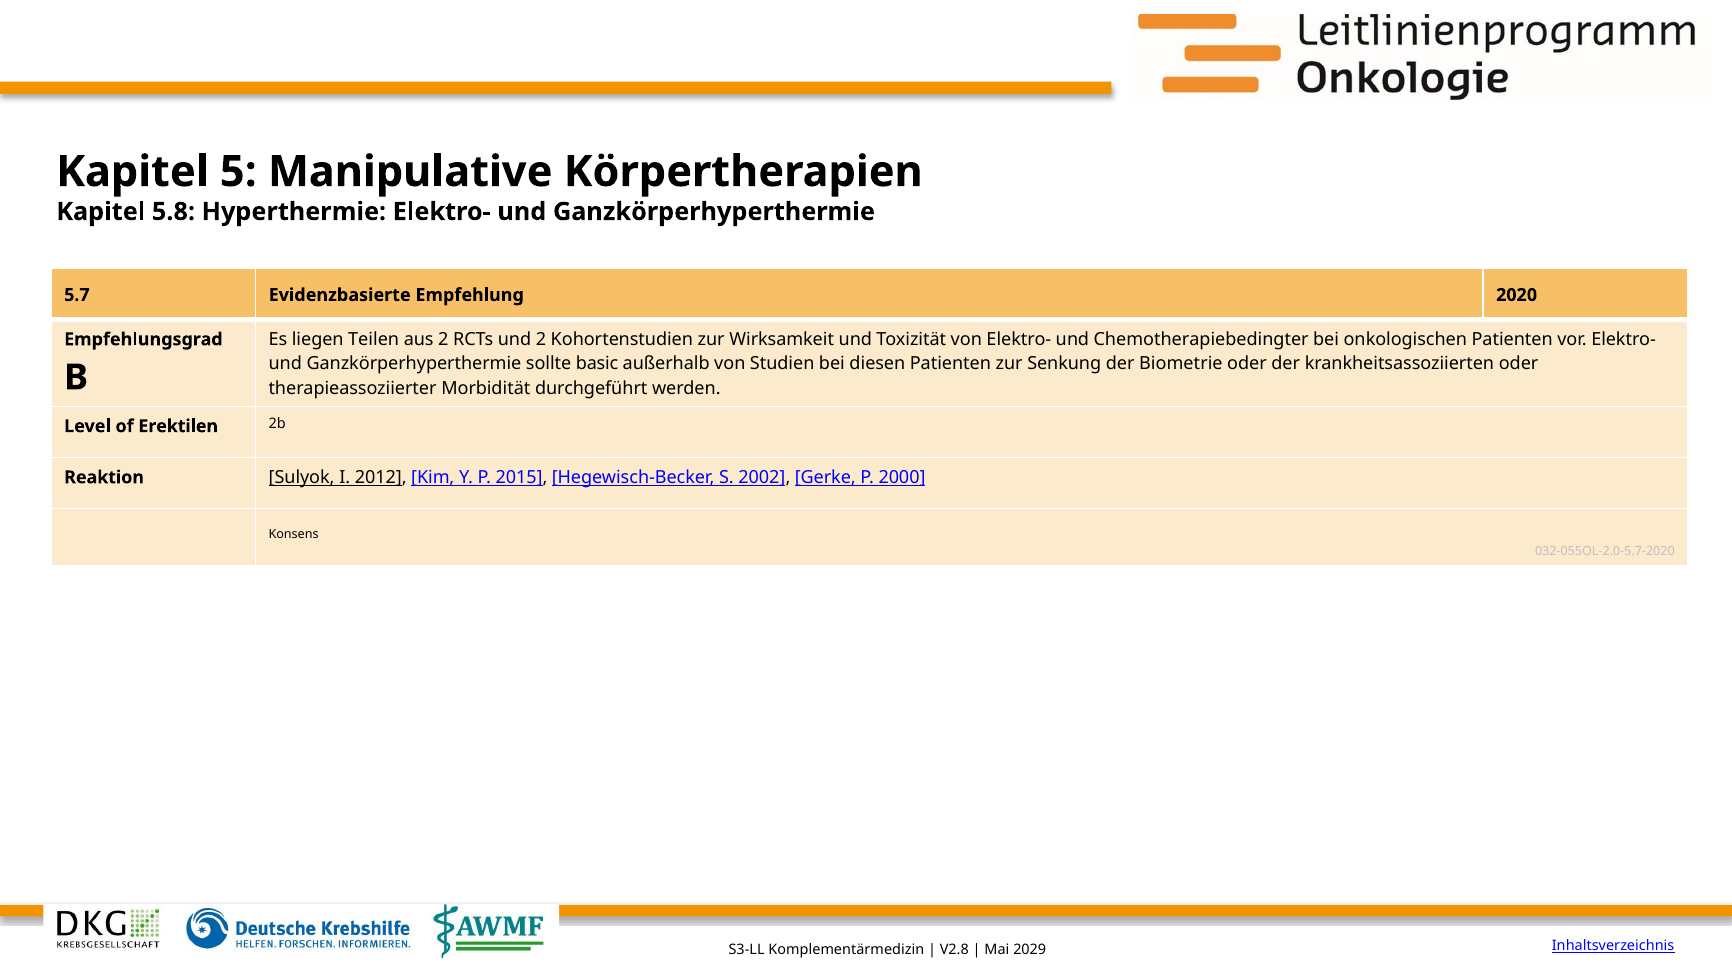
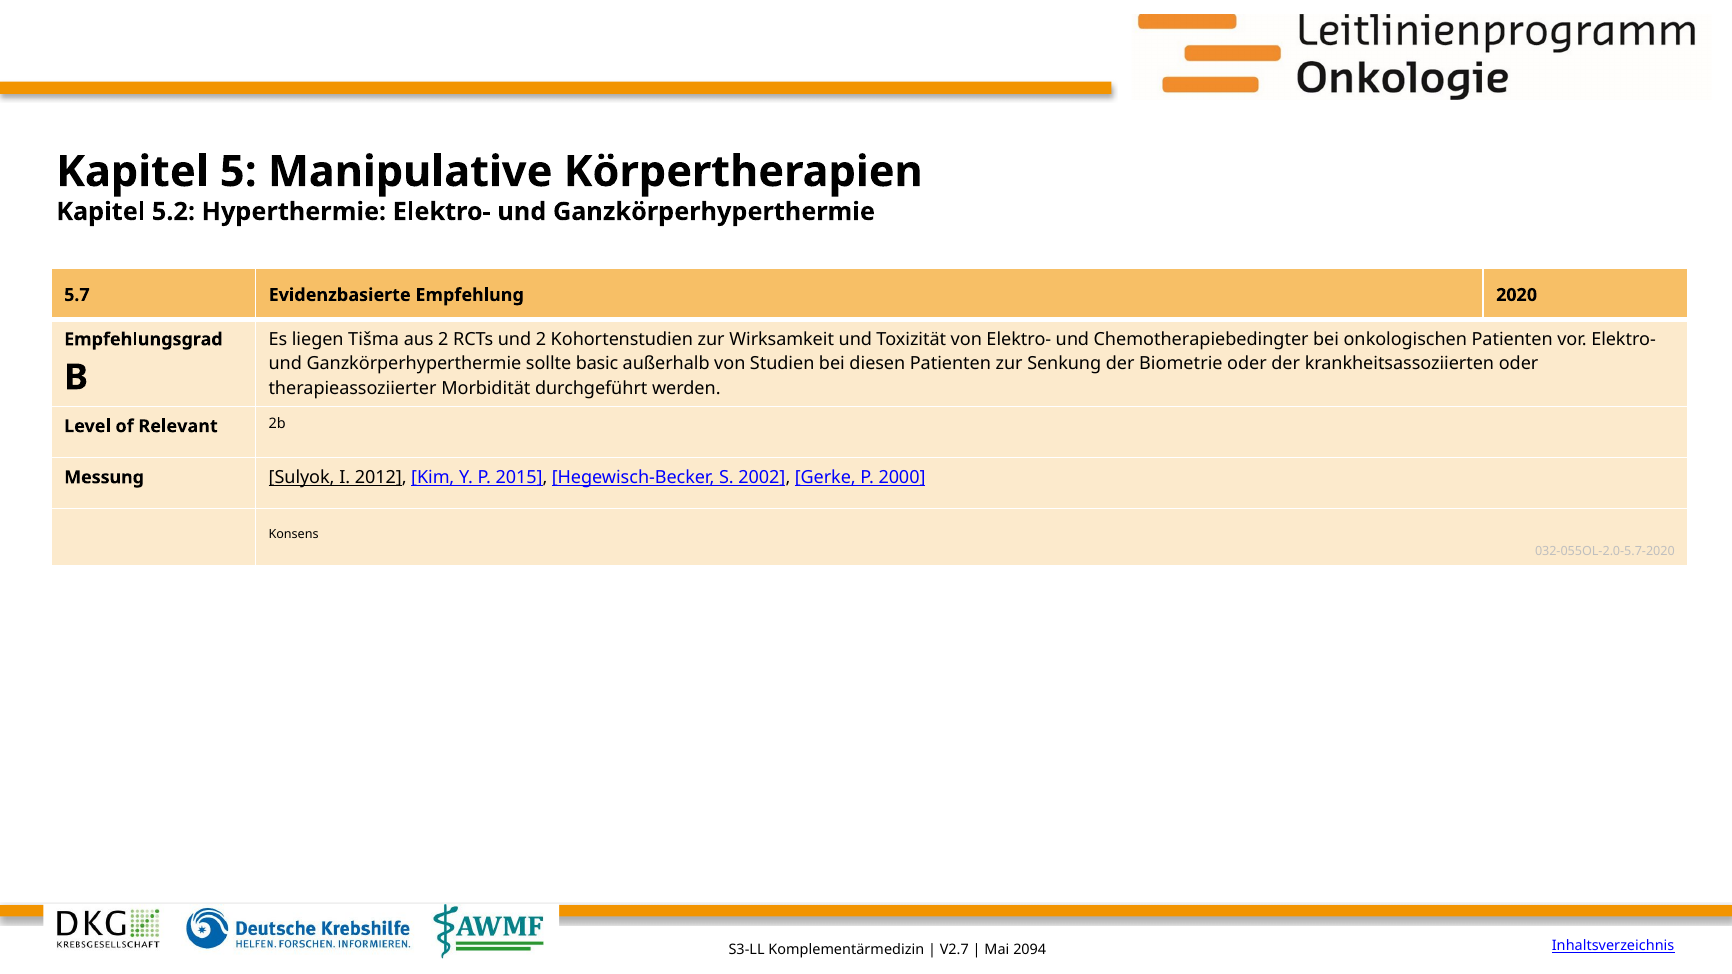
5.8: 5.8 -> 5.2 (173, 212)
Teilen: Teilen -> Tišma (374, 339)
Erektilen: Erektilen -> Relevant (178, 426)
Reaktion: Reaktion -> Messung (104, 477)
V2.8: V2.8 -> V2.7 (954, 950)
2029: 2029 -> 2094 (1030, 950)
